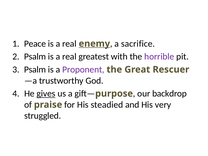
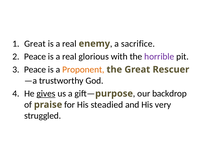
Peace: Peace -> Great (35, 44)
enemy underline: present -> none (94, 44)
Psalm: Psalm -> Peace (35, 57)
greatest: greatest -> glorious (94, 57)
Psalm: Psalm -> Peace (35, 70)
Proponent colour: purple -> orange (83, 70)
